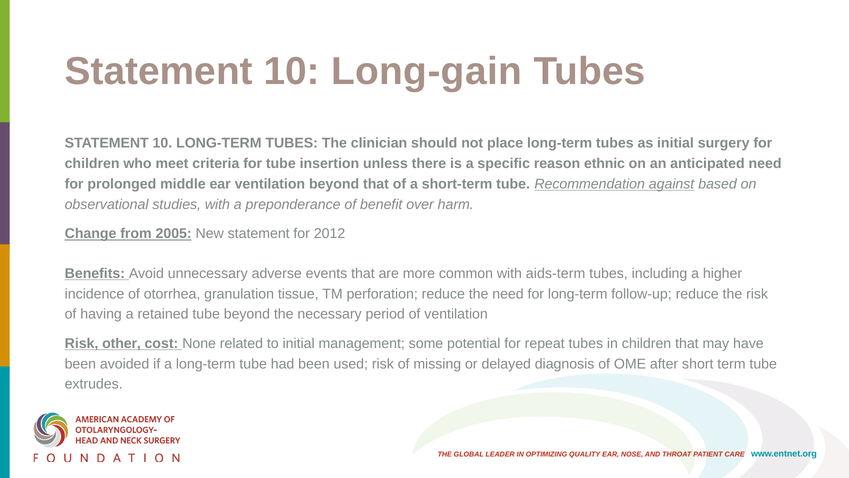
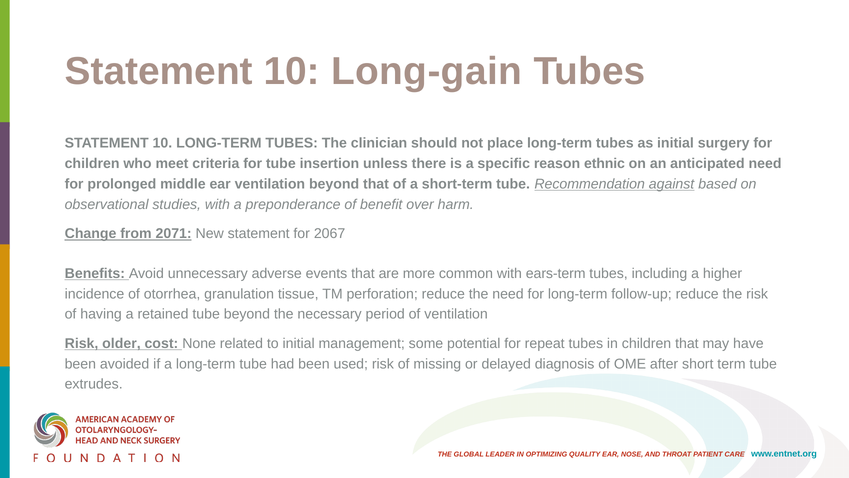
2005: 2005 -> 2071 (174, 233)
2012: 2012 -> 2067 (330, 233)
aids-term: aids-term -> ears-term (556, 273)
other: other -> older (121, 343)
